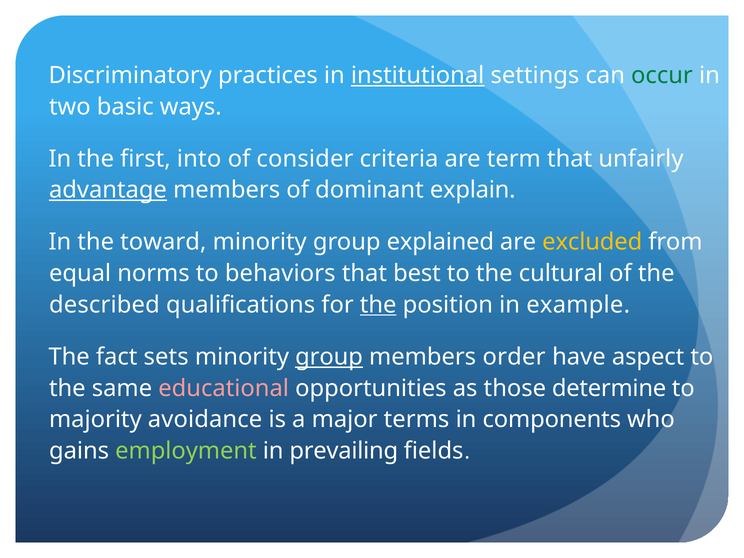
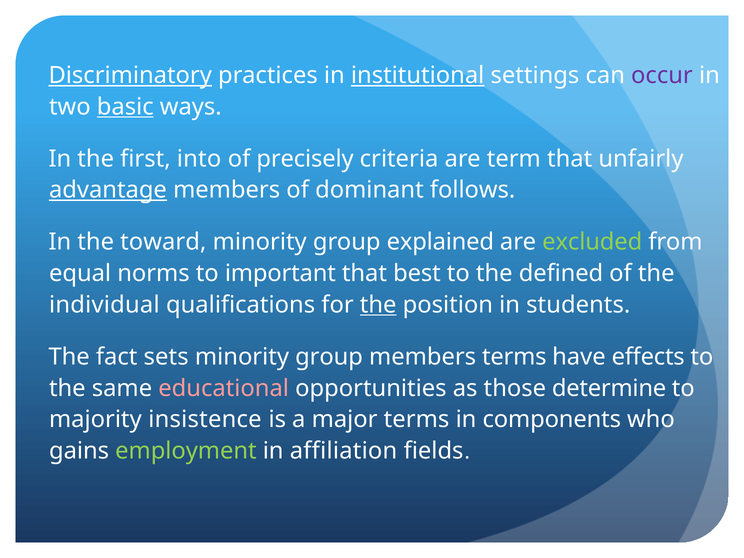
Discriminatory underline: none -> present (130, 75)
occur colour: green -> purple (662, 75)
basic underline: none -> present (125, 107)
consider: consider -> precisely (305, 159)
explain: explain -> follows (473, 190)
excluded colour: yellow -> light green (592, 242)
behaviors: behaviors -> important (280, 273)
cultural: cultural -> defined (561, 273)
described: described -> individual (104, 305)
example: example -> students (578, 305)
group underline: present -> none (329, 357)
members order: order -> terms (514, 357)
aspect: aspect -> effects (648, 357)
avoidance: avoidance -> insistence (205, 420)
prevailing: prevailing -> affiliation (344, 451)
